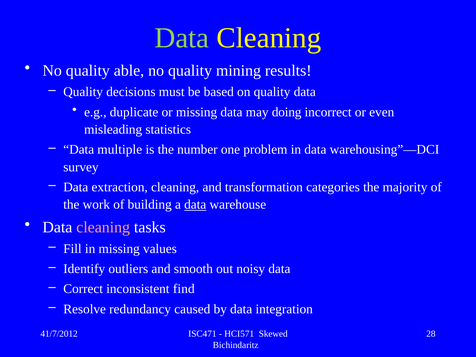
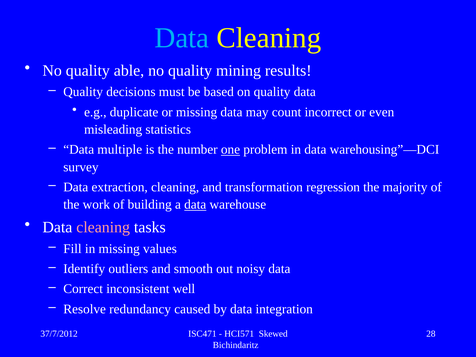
Data colour: light green -> light blue (182, 38)
doing: doing -> count (287, 112)
one underline: none -> present (231, 150)
categories: categories -> regression (333, 187)
find: find -> well (184, 289)
41/7/2012: 41/7/2012 -> 37/7/2012 (59, 334)
